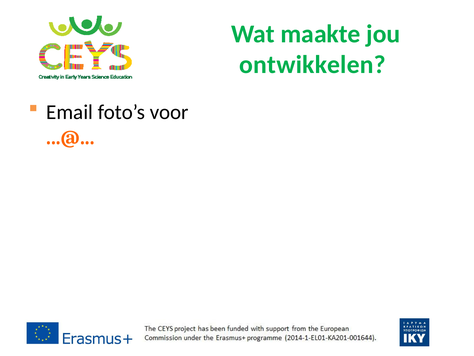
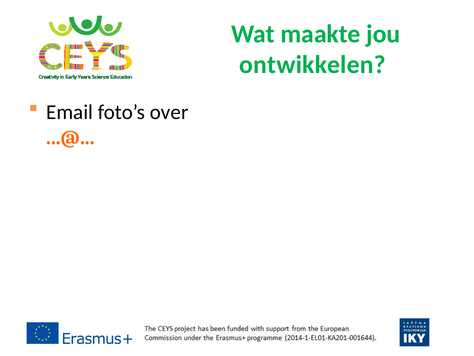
voor: voor -> over (169, 112)
